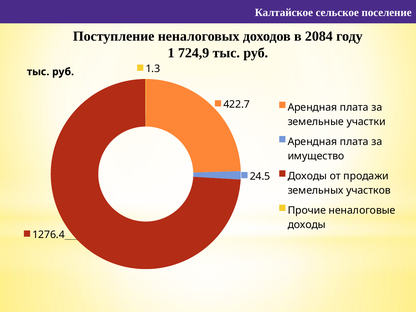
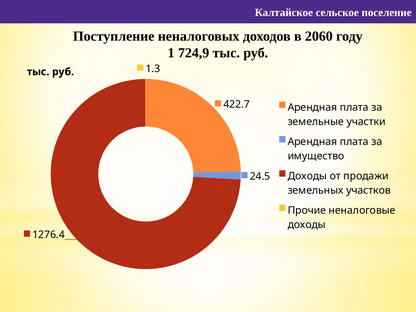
2084: 2084 -> 2060 (319, 36)
